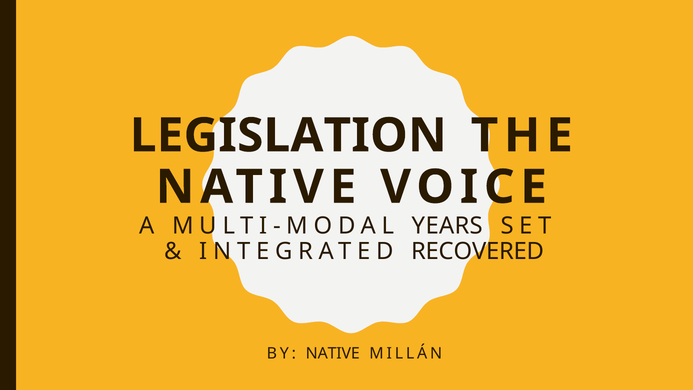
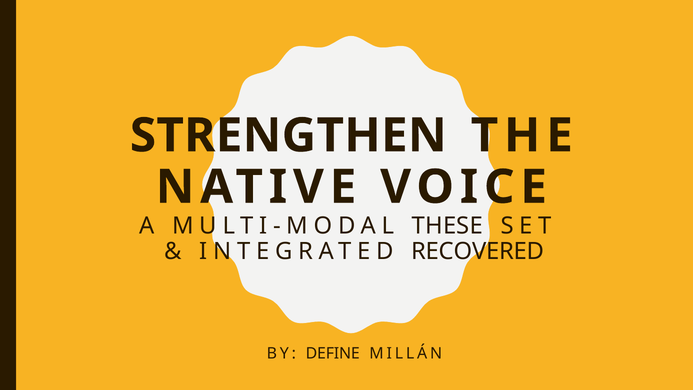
LEGISLATION: LEGISLATION -> STRENGTHEN (288, 136)
YEARS: YEARS -> THESE (447, 226)
BY NATIVE: NATIVE -> DEFINE (333, 353)
